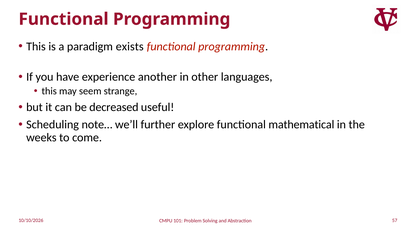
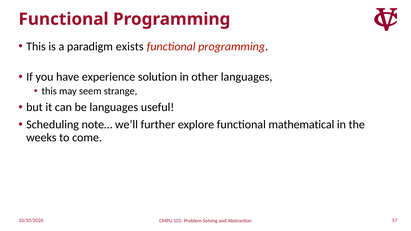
another: another -> solution (158, 77)
be decreased: decreased -> languages (114, 107)
